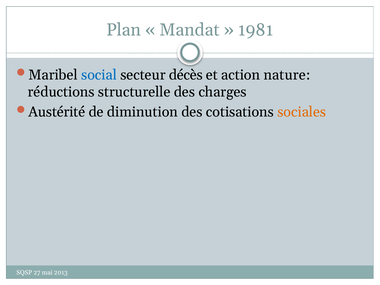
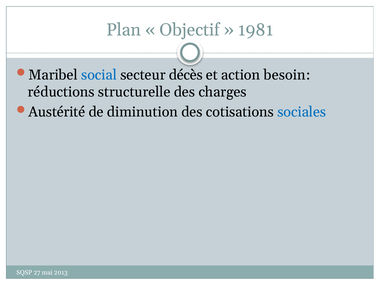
Mandat: Mandat -> Objectif (190, 30)
nature: nature -> besoin (287, 75)
sociales colour: orange -> blue (302, 112)
